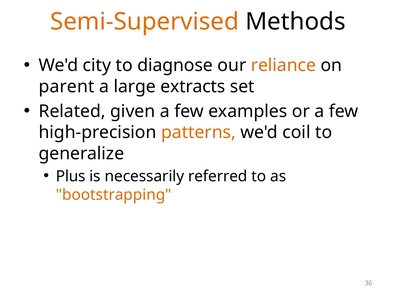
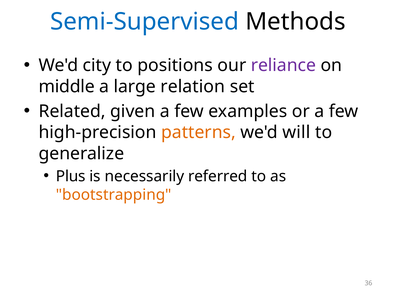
Semi-Supervised colour: orange -> blue (144, 22)
diagnose: diagnose -> positions (175, 65)
reliance colour: orange -> purple (283, 65)
parent: parent -> middle (67, 87)
extracts: extracts -> relation (193, 87)
coil: coil -> will (296, 132)
